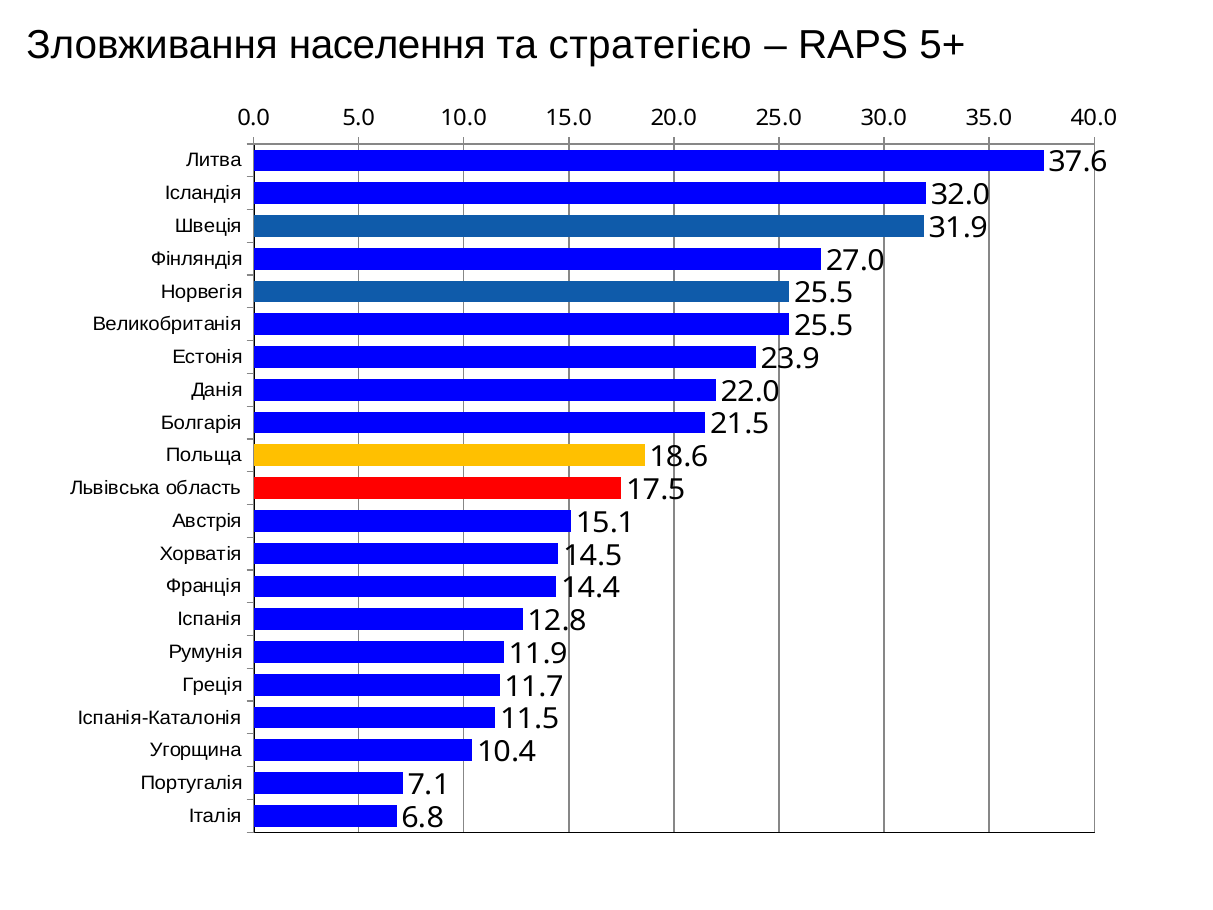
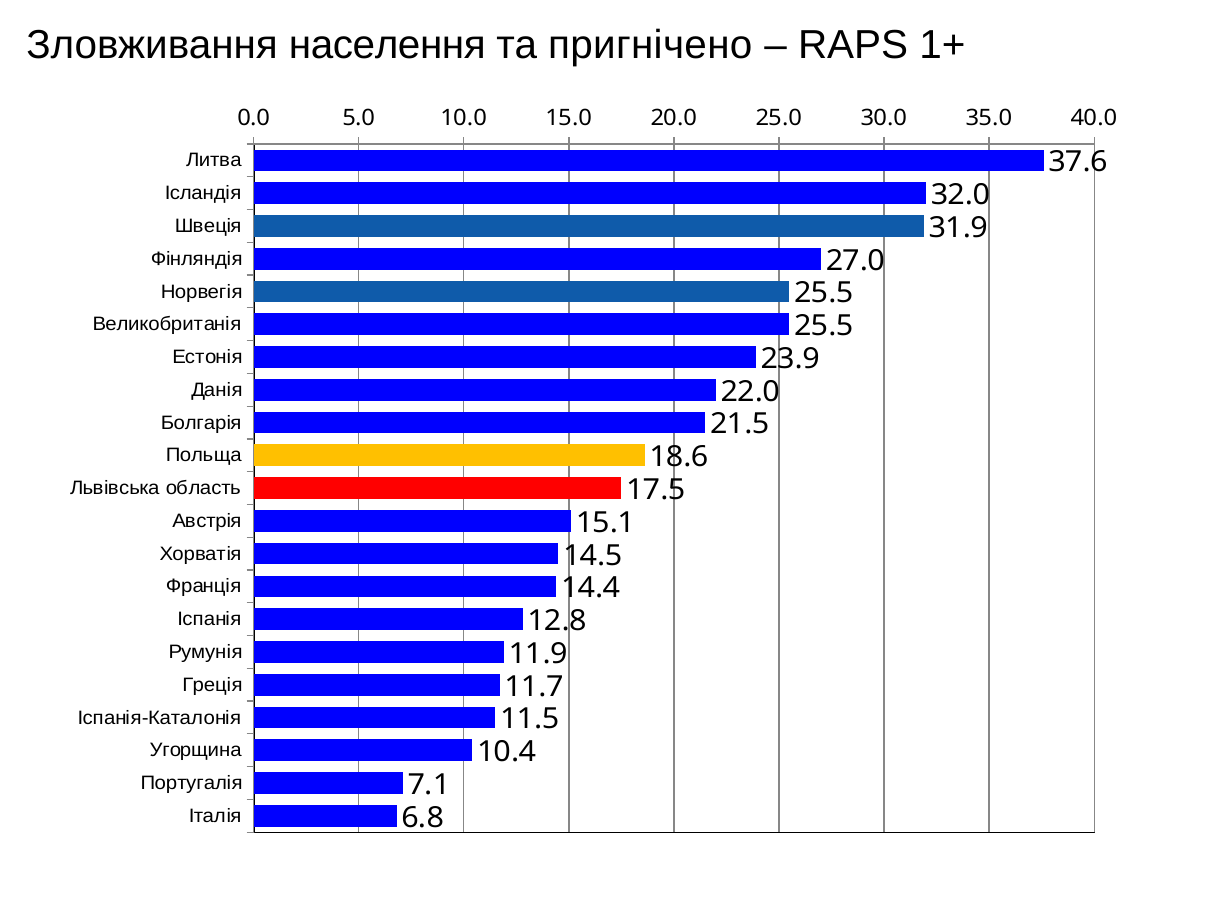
стратегією: стратегією -> пригнічено (650, 45)
5+: 5+ -> 1+ (942, 45)
